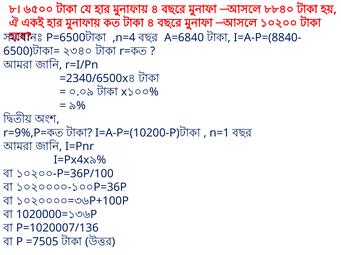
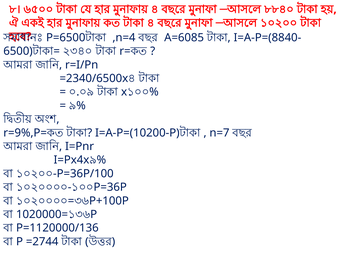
A=6840: A=6840 -> A=6085 (184, 38)
n=1: n=1 -> n=7 (219, 133)
P=1020007/136: P=1020007/136 -> P=1120000/136 (57, 229)
=7505: =7505 -> =2744 (42, 242)
